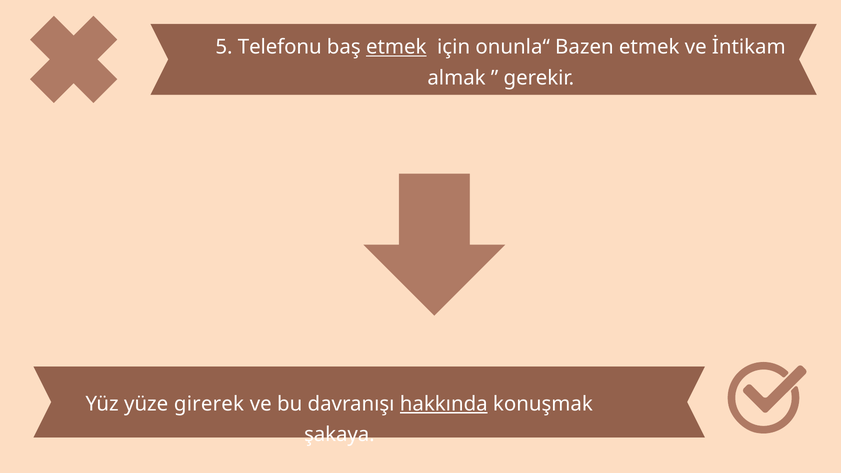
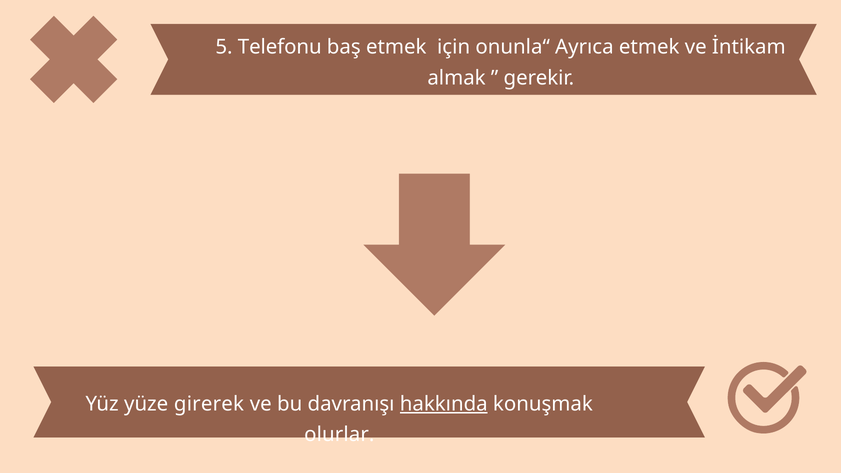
etmek underline: present -> none (396, 47)
Bazen: Bazen -> Ayrıca (584, 47)
şakaya: şakaya -> olurlar (339, 435)
